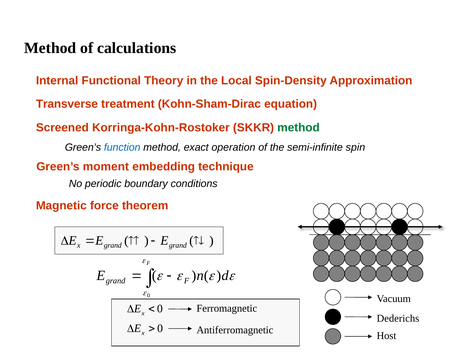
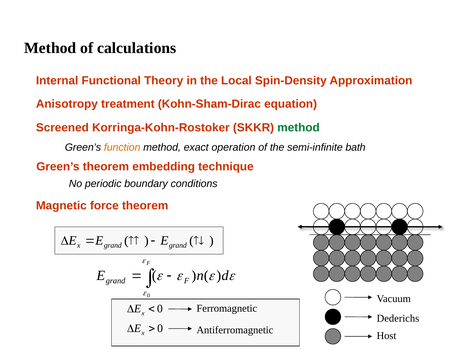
Transverse: Transverse -> Anisotropy (67, 104)
function colour: blue -> orange (122, 148)
spin: spin -> bath (356, 148)
Green’s moment: moment -> theorem (106, 167)
